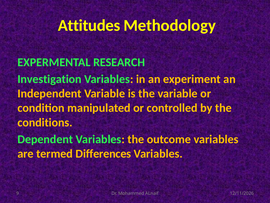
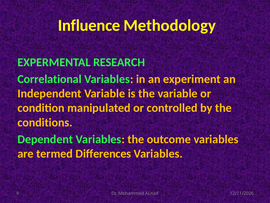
Attitudes: Attitudes -> Influence (89, 25)
Investigation: Investigation -> Correlational (50, 79)
